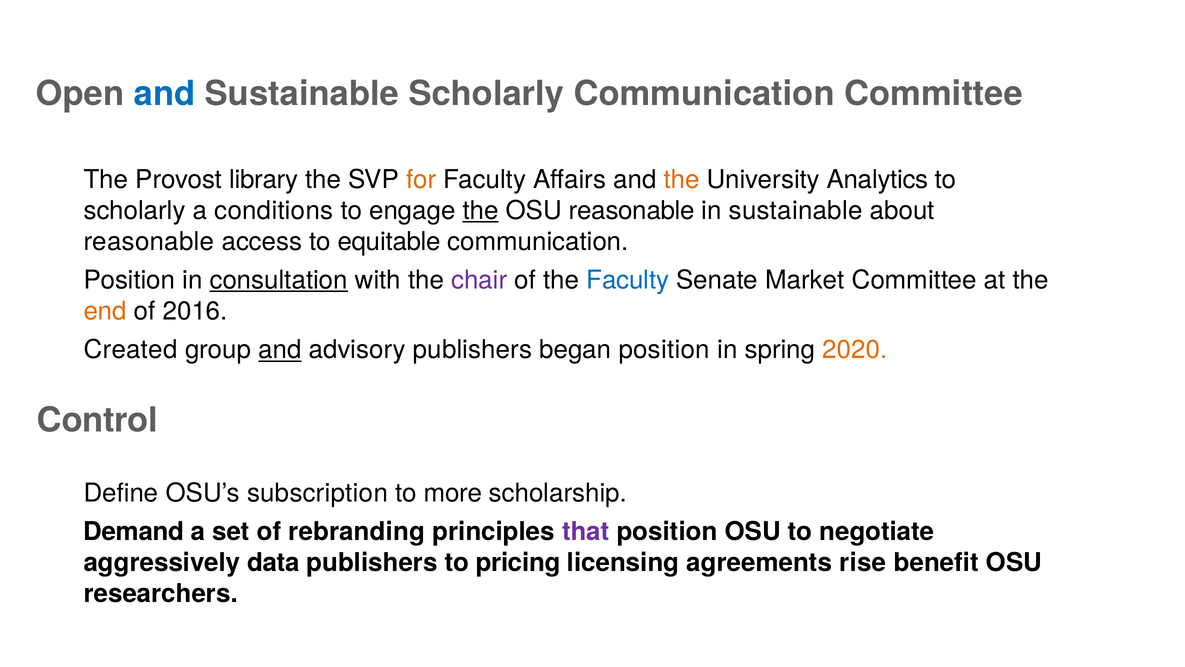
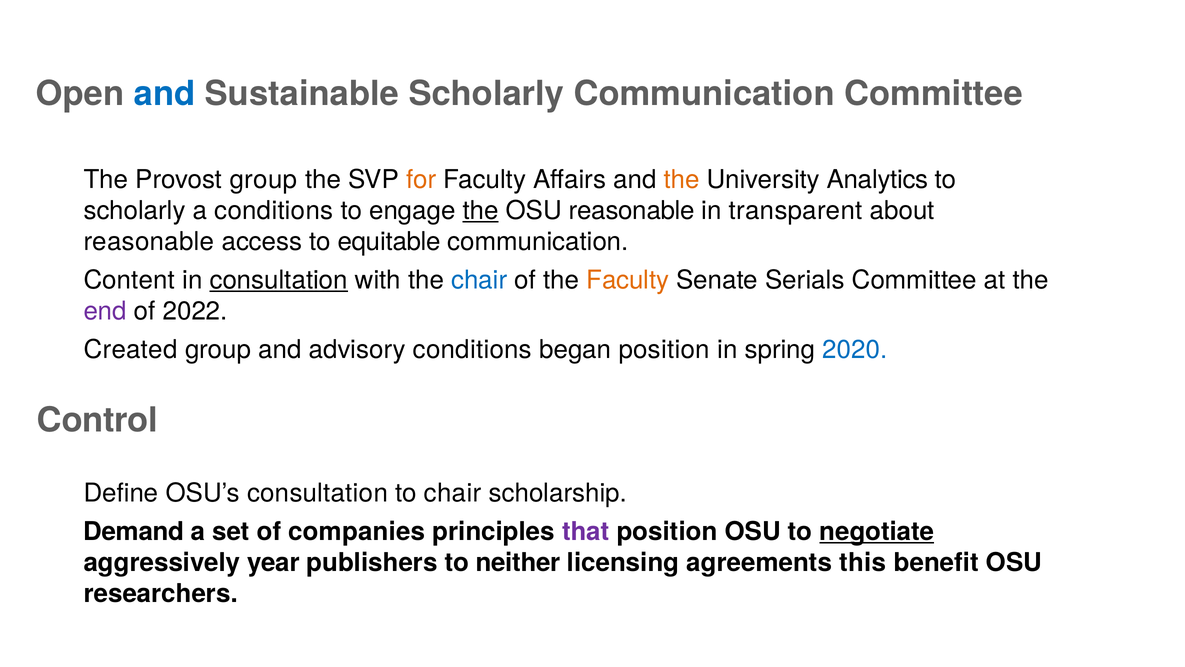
Provost library: library -> group (263, 179)
in sustainable: sustainable -> transparent (796, 210)
Position: Position -> Content (129, 280)
chair colour: purple -> blue (479, 280)
Faculty colour: blue -> orange (628, 280)
Market: Market -> Serials (805, 280)
end colour: orange -> purple (105, 311)
2016: 2016 -> 2022 (195, 311)
and underline: present -> none (280, 350)
advisory publishers: publishers -> conditions (472, 350)
2020 colour: orange -> blue (855, 350)
OSU’s subscription: subscription -> consultation (318, 493)
to more: more -> chair (453, 493)
rebranding: rebranding -> companies (357, 531)
negotiate underline: none -> present (877, 531)
data: data -> year (273, 562)
pricing: pricing -> neither (518, 562)
rise: rise -> this (863, 562)
